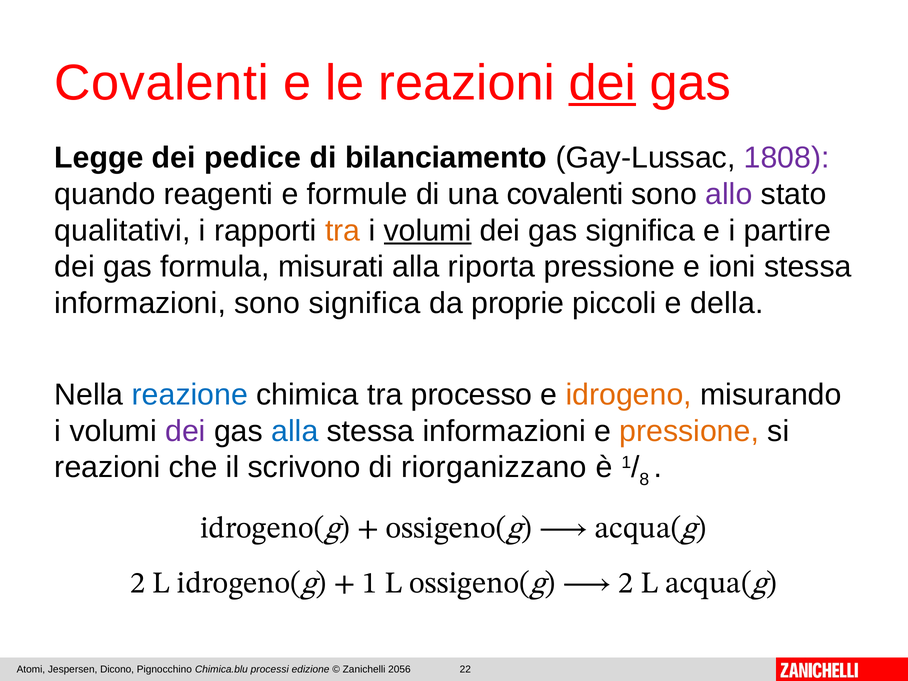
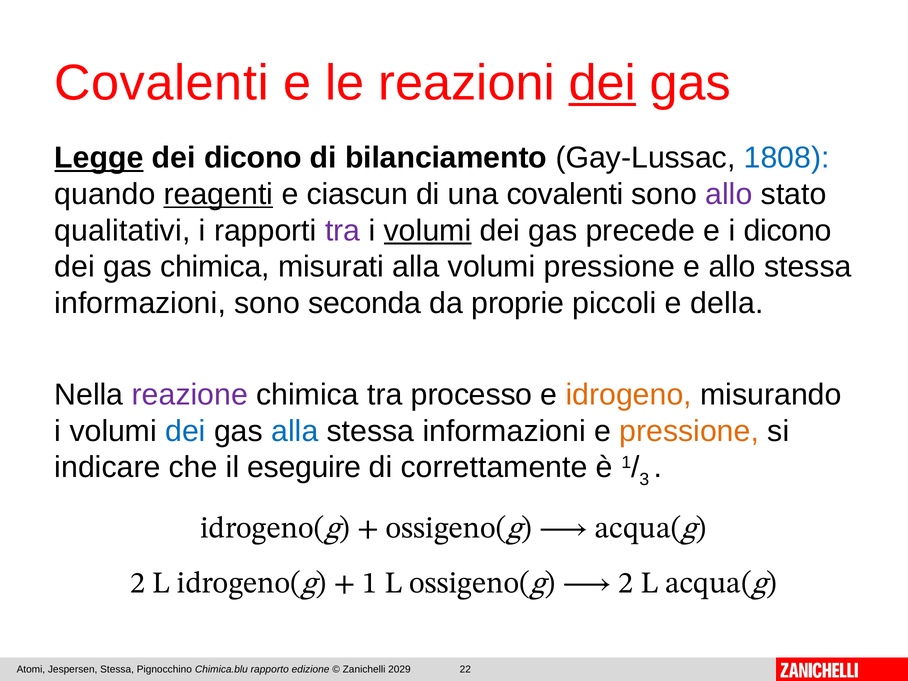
Legge underline: none -> present (99, 158)
dei pedice: pedice -> dicono (253, 158)
1808 colour: purple -> blue (787, 158)
reagenti underline: none -> present (218, 194)
formule: formule -> ciascun (357, 194)
tra colour: orange -> purple (343, 231)
gas significa: significa -> precede (640, 231)
i partire: partire -> dicono (788, 231)
gas formula: formula -> chimica (215, 267)
alla riporta: riporta -> volumi (492, 267)
e ioni: ioni -> allo (732, 267)
sono significa: significa -> seconda (365, 303)
reazione colour: blue -> purple (190, 395)
dei colour: purple -> blue (186, 431)
reazioni: reazioni -> indicare (107, 467)
scrivono: scrivono -> eseguire (304, 467)
riorganizzano: riorganizzano -> correttamente (494, 467)
8: 8 -> 3 (644, 479)
Jespersen Dicono: Dicono -> Stessa (117, 669)
processi: processi -> rapporto (270, 669)
2056: 2056 -> 2029 (399, 669)
